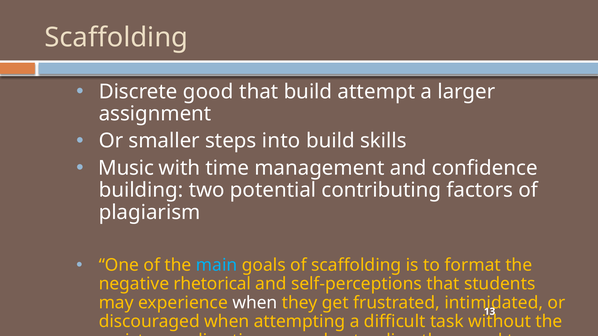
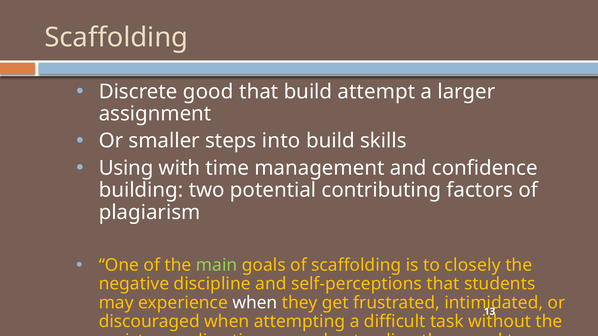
Music: Music -> Using (126, 168)
main colour: light blue -> light green (217, 265)
format: format -> closely (473, 265)
rhetorical: rhetorical -> discipline (212, 284)
